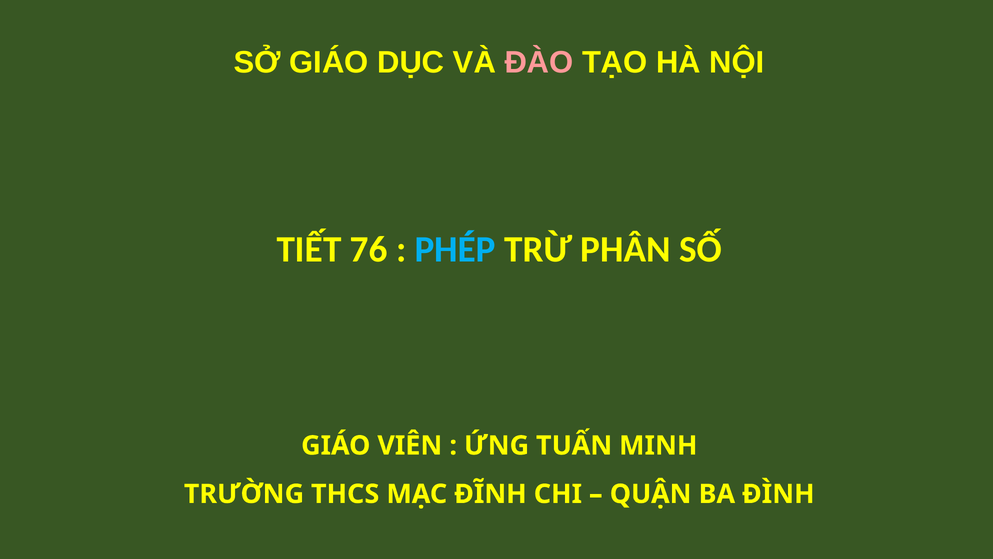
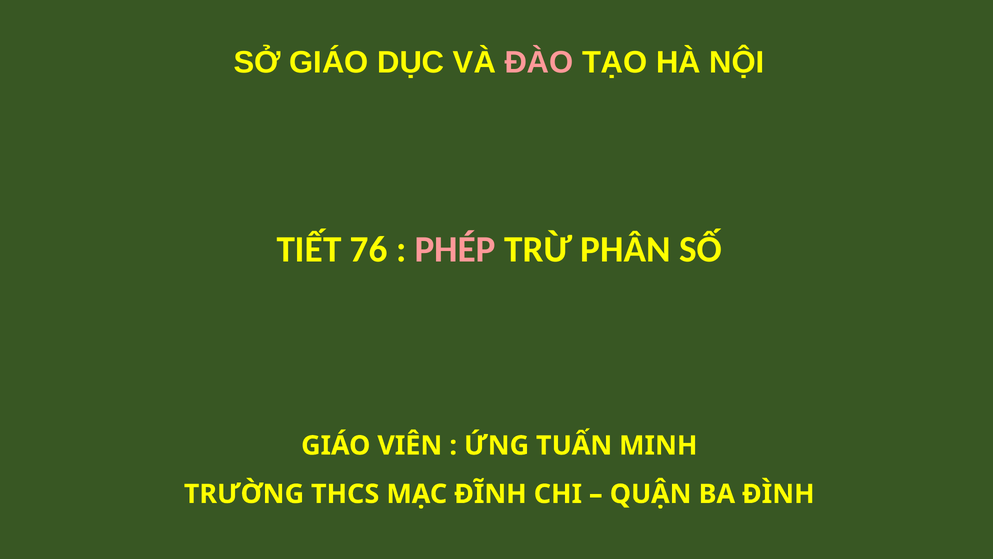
PHÉP colour: light blue -> pink (455, 249)
